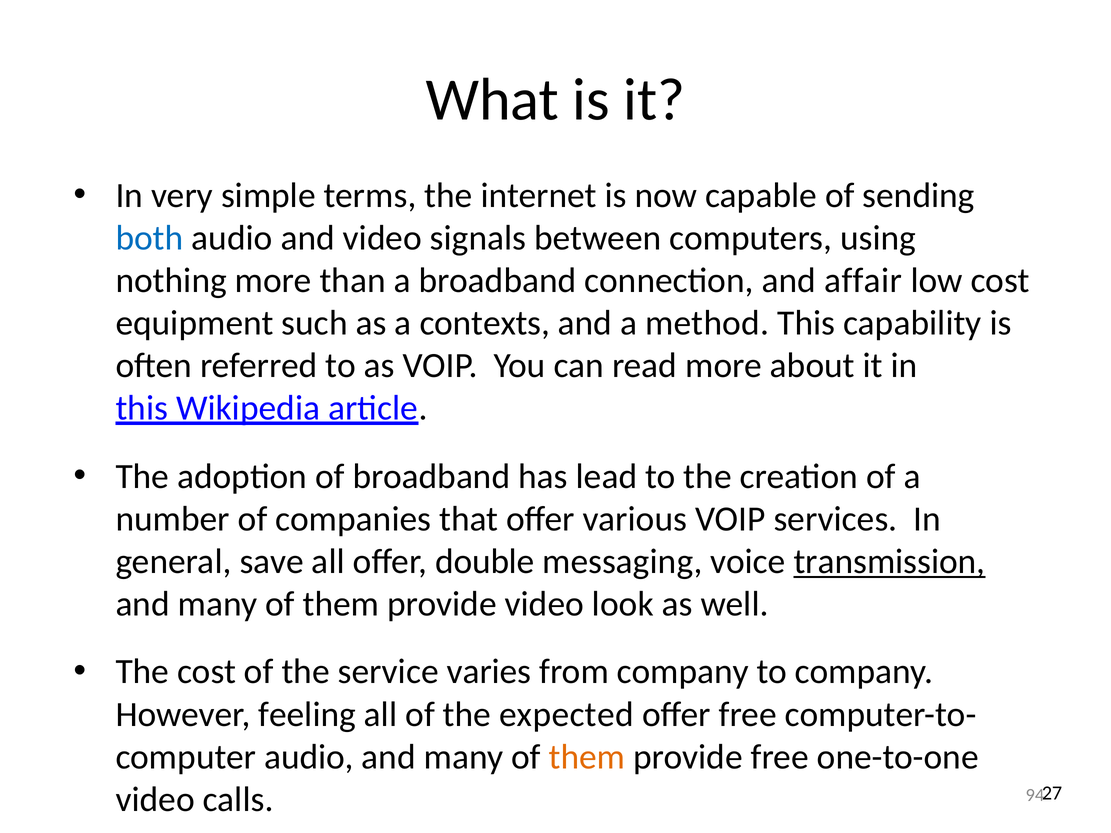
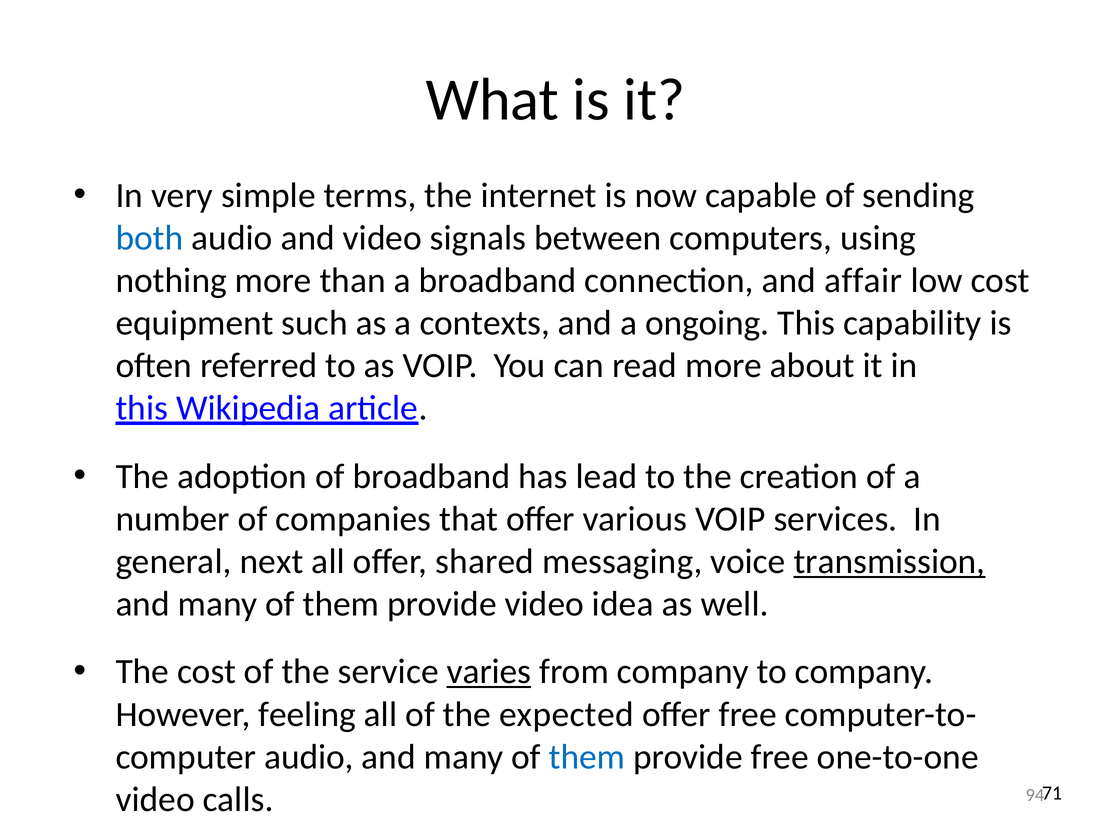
method: method -> ongoing (707, 323)
save: save -> next (271, 562)
double: double -> shared (485, 562)
look: look -> idea (623, 604)
varies underline: none -> present (489, 672)
them colour: orange -> blue (587, 757)
27: 27 -> 71 (1052, 793)
